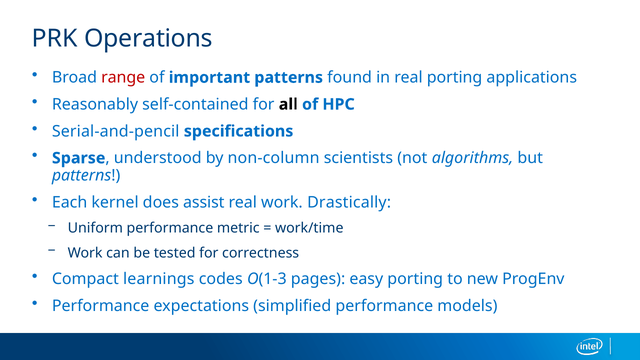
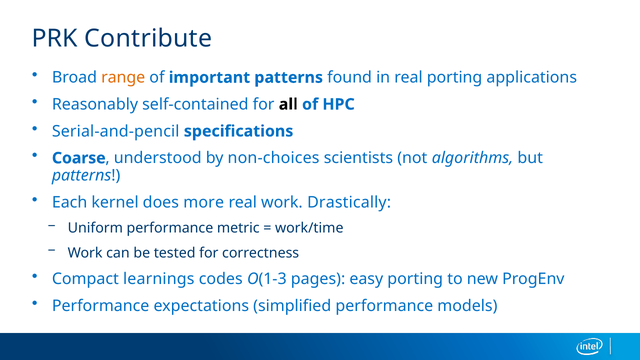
Operations: Operations -> Contribute (148, 38)
range colour: red -> orange (123, 78)
Sparse: Sparse -> Coarse (79, 158)
non-column: non-column -> non-choices (274, 158)
assist: assist -> more (204, 202)
